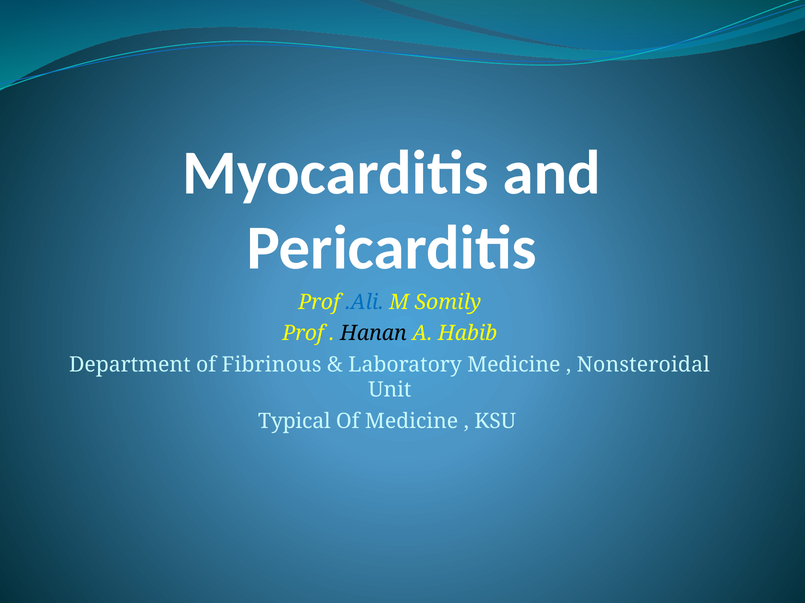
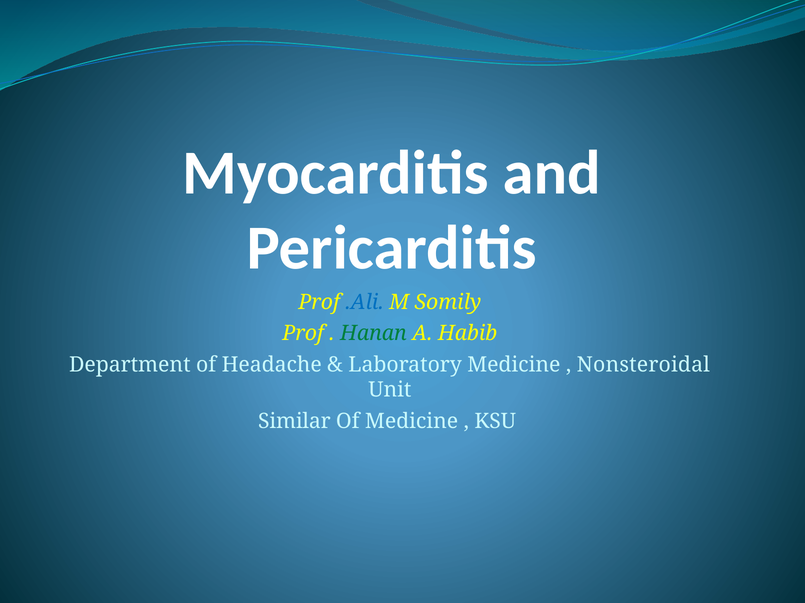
Hanan colour: black -> green (373, 334)
Fibrinous: Fibrinous -> Headache (272, 365)
Typical: Typical -> Similar (294, 422)
